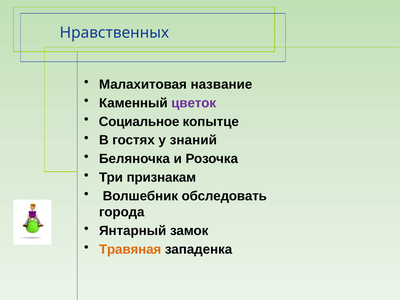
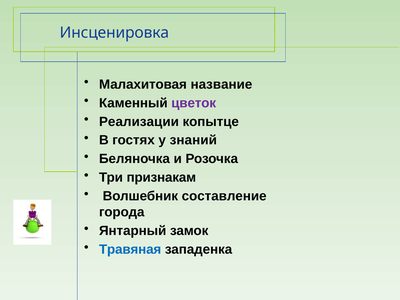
Нравственных: Нравственных -> Инсценировка (114, 33)
Социальное: Социальное -> Реализации (139, 122)
обследовать: обследовать -> составление (224, 196)
Травяная colour: orange -> blue (130, 250)
